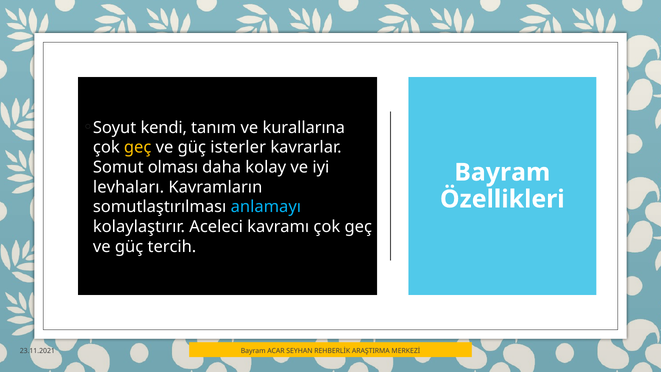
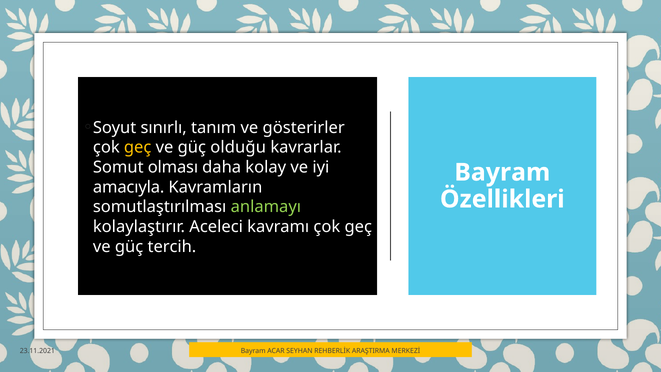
kendi: kendi -> sınırlı (164, 128)
kurallarına: kurallarına -> gösterirler (304, 128)
isterler: isterler -> olduğu (238, 147)
levhaları: levhaları -> amacıyla (129, 187)
anlamayı colour: light blue -> light green (266, 207)
